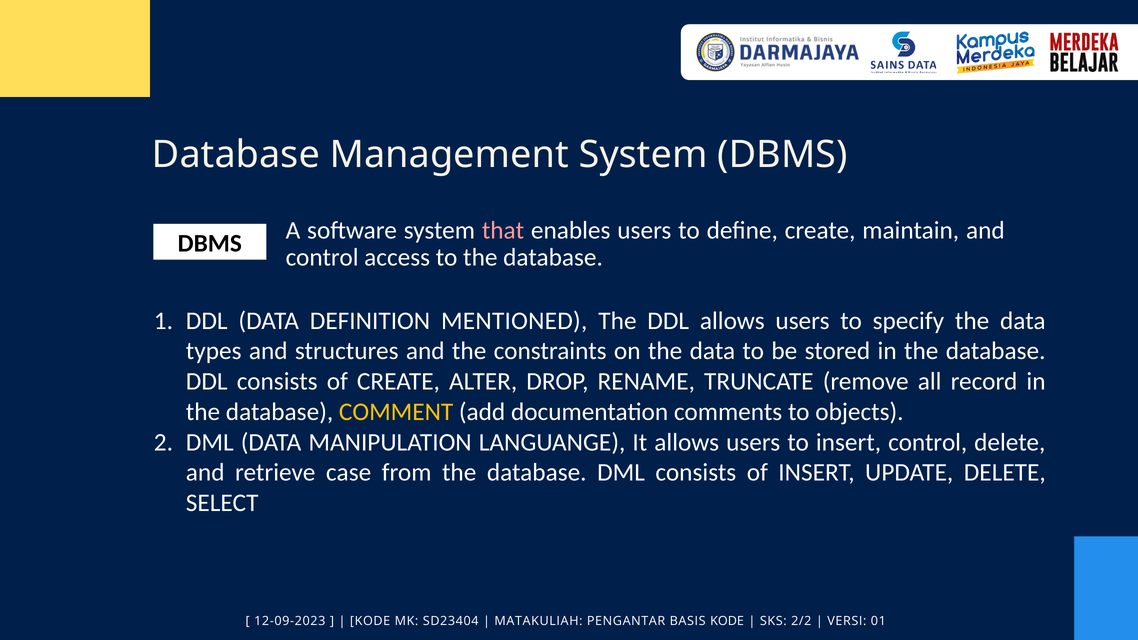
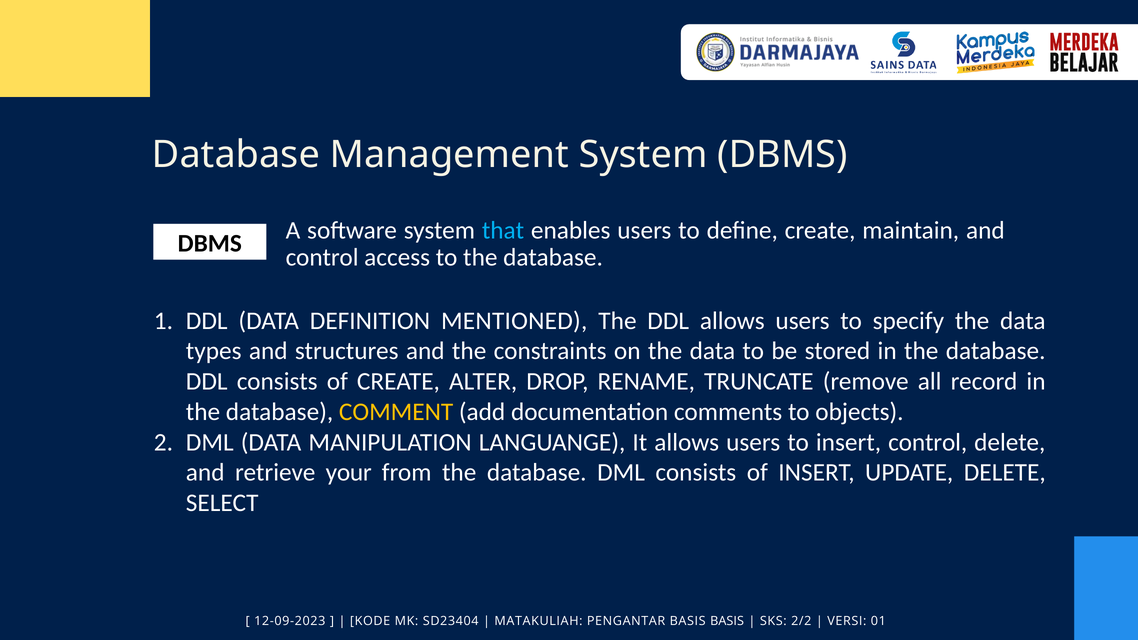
that colour: pink -> light blue (503, 230)
case: case -> your (349, 473)
BASIS KODE: KODE -> BASIS (727, 621)
